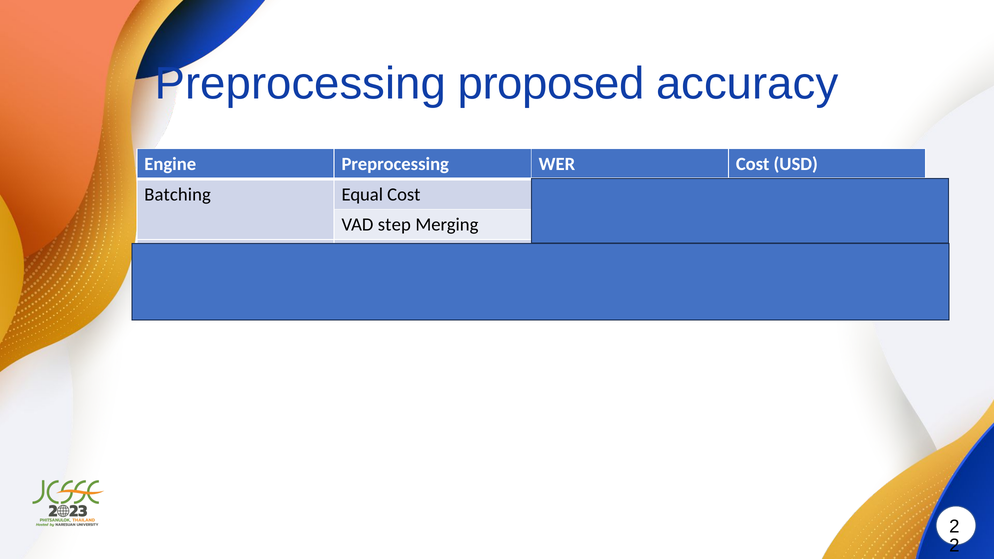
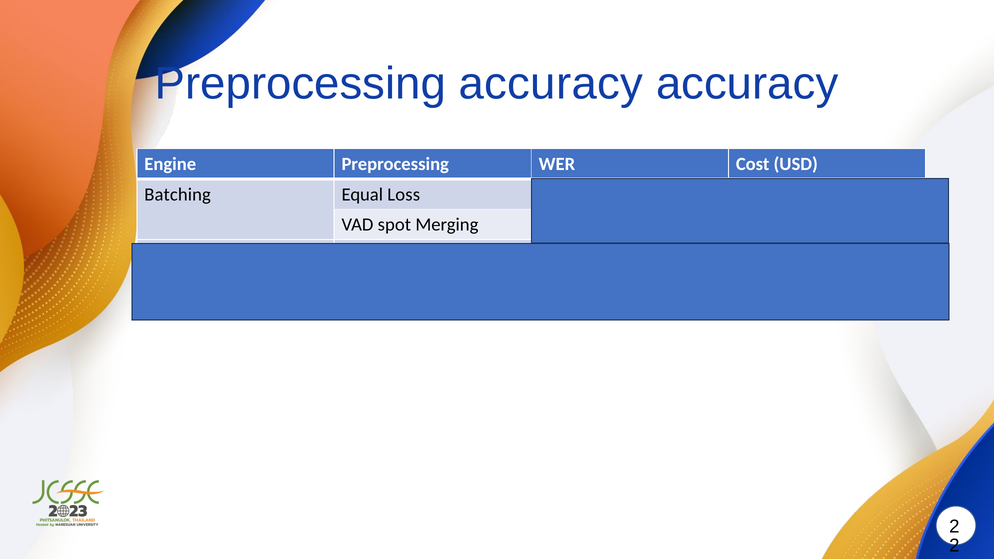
Preprocessing proposed: proposed -> accuracy (551, 83)
Equal Cost: Cost -> Loss (404, 194)
step: step -> spot (394, 225)
